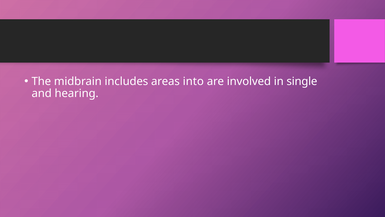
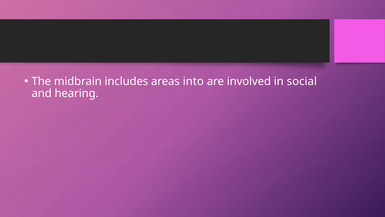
single: single -> social (302, 81)
